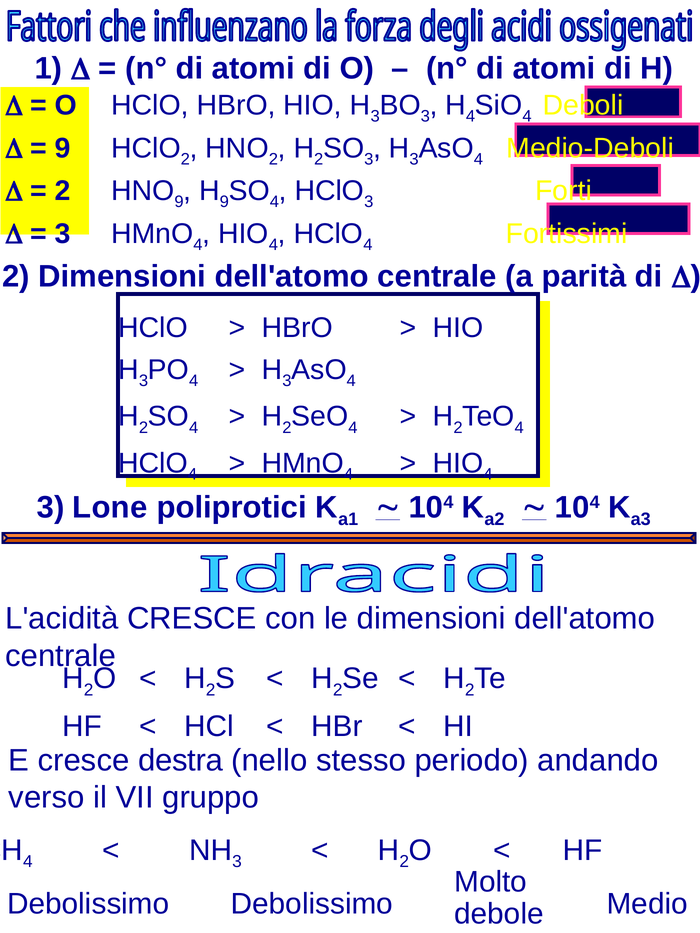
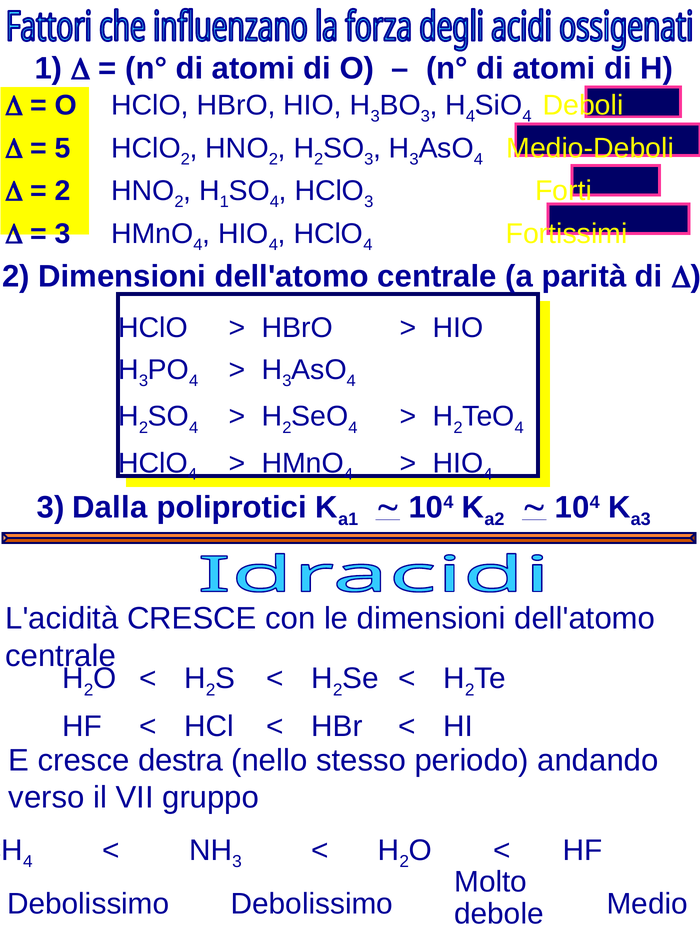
9: 9 -> 5 (63, 148)
9: 9 -> 2 (179, 202)
H 9: 9 -> 1 (224, 202)
Lone: Lone -> Dalla (110, 508)
